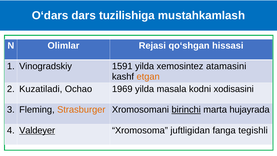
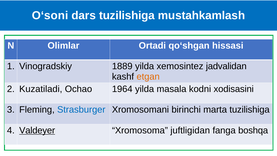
O‘dars: O‘dars -> O‘soni (50, 15)
Rejasi: Rejasi -> Ortadi (152, 46)
1591: 1591 -> 1889 (122, 66)
atamasini: atamasini -> jadvalidan (226, 66)
1969: 1969 -> 1964 (122, 89)
Strasburger colour: orange -> blue (81, 110)
birinchi underline: present -> none (186, 110)
marta hujayrada: hujayrada -> tuzilishiga (250, 110)
tegishli: tegishli -> boshqa (253, 130)
